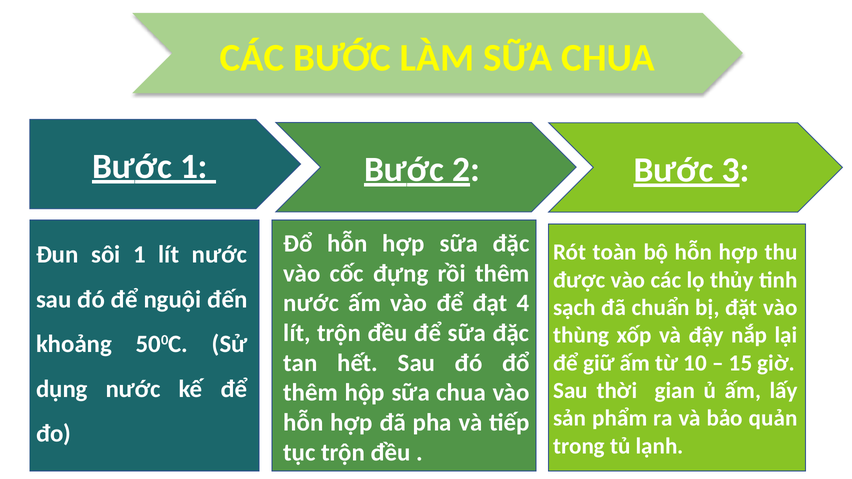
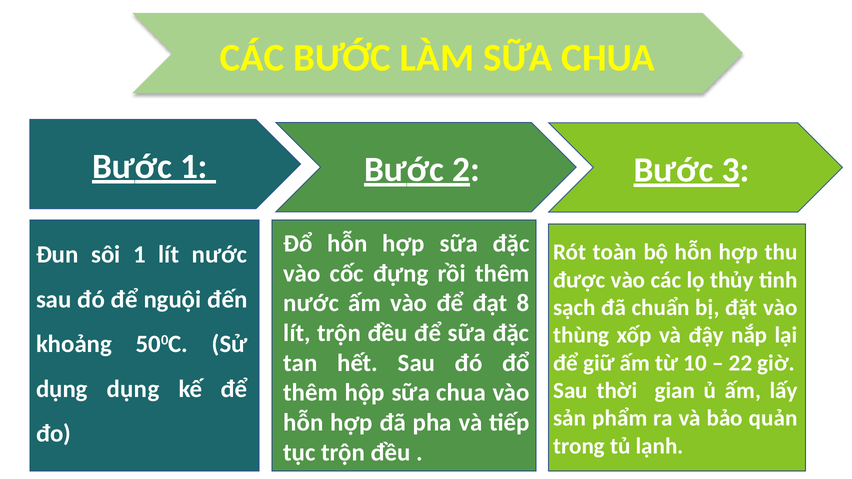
4: 4 -> 8 (523, 303)
15: 15 -> 22 (741, 363)
dụng nước: nước -> dụng (133, 389)
